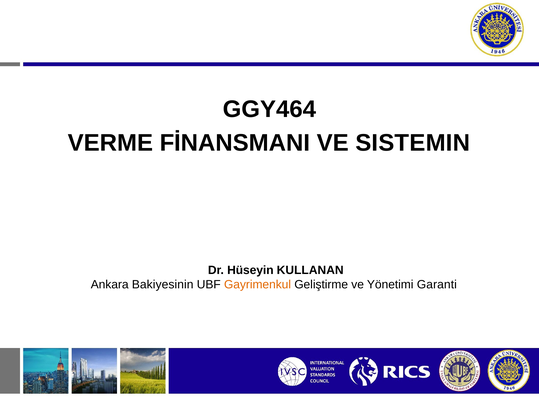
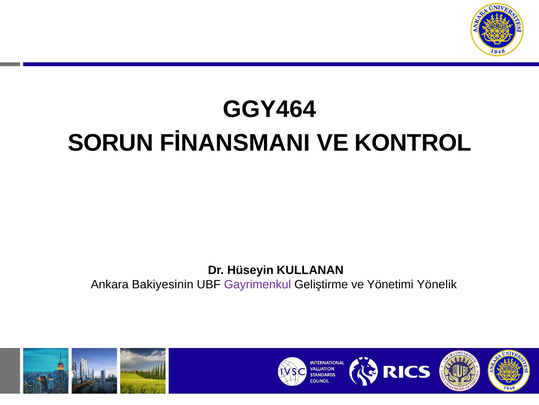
VERME: VERME -> SORUN (111, 143)
SISTEMIN: SISTEMIN -> KONTROL (413, 143)
Gayrimenkul colour: orange -> purple (258, 284)
Garanti: Garanti -> Yönelik (437, 284)
